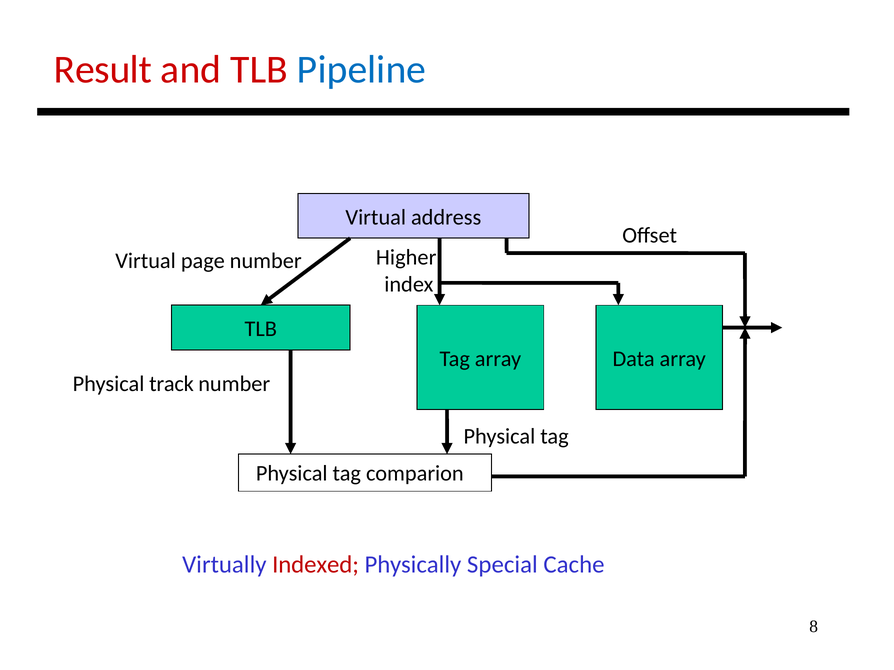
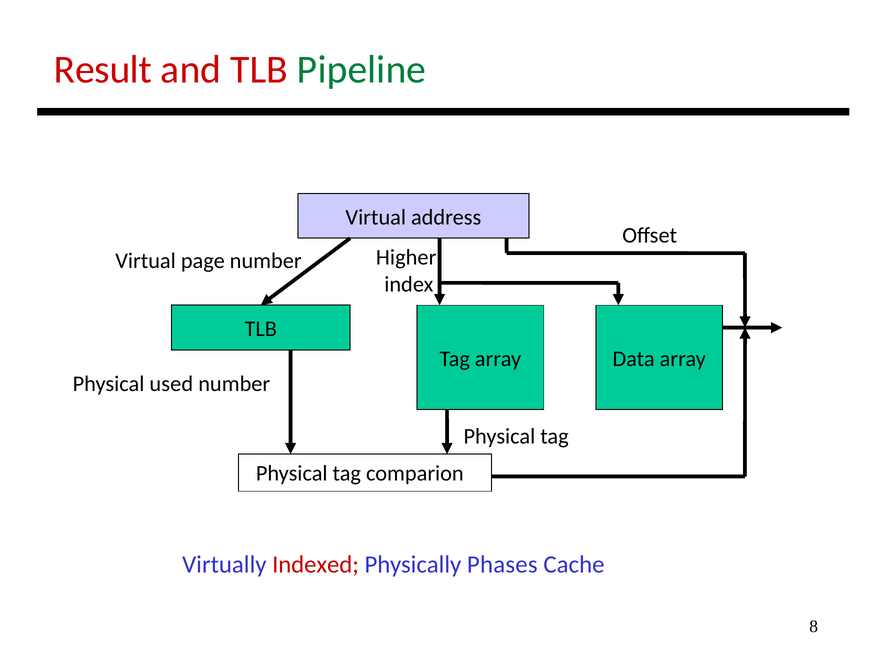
Pipeline colour: blue -> green (362, 70)
track: track -> used (171, 384)
Special: Special -> Phases (502, 565)
